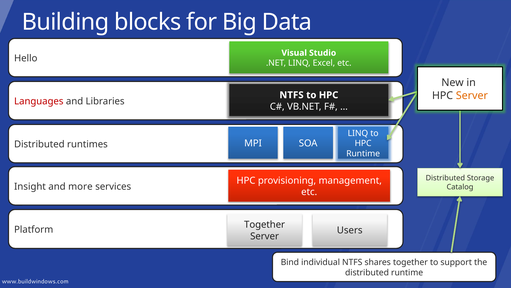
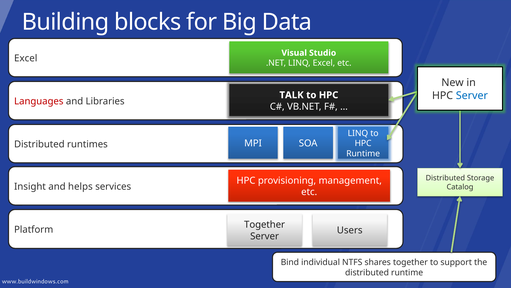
Hello: Hello -> Excel (26, 58)
Server colour: orange -> blue (472, 95)
NTFS: NTFS -> TALK (292, 95)
more: more -> helps (80, 186)
